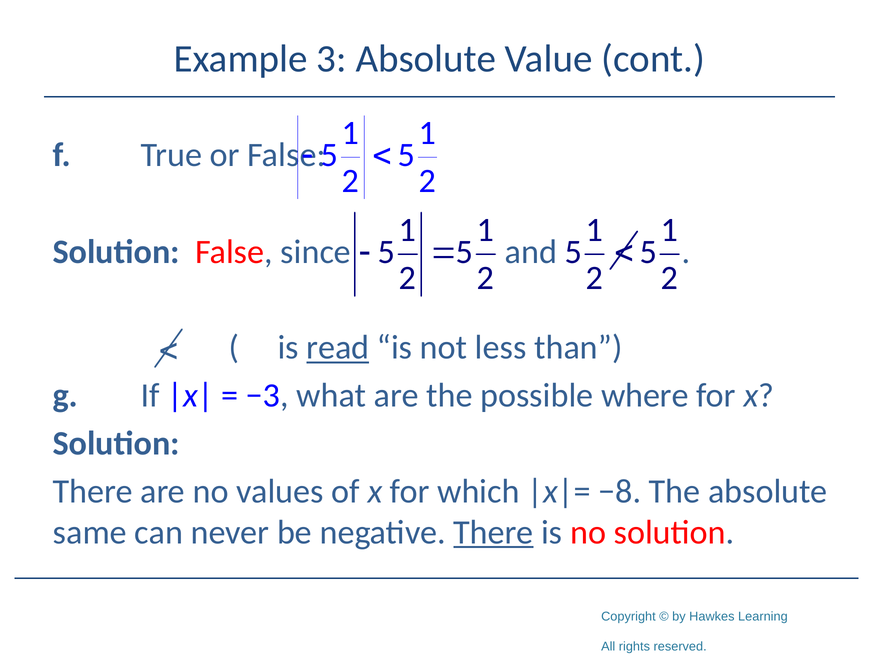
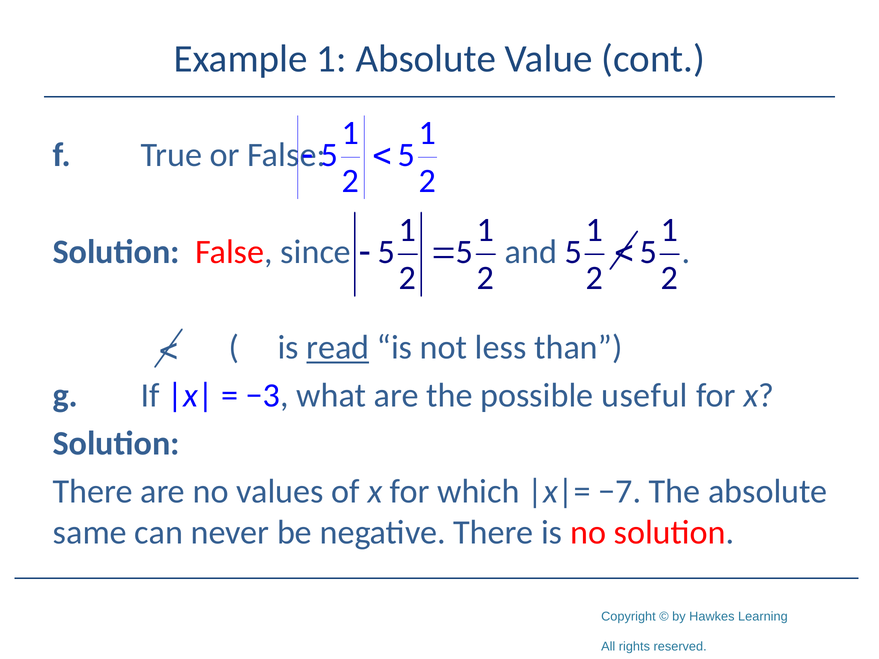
Example 3: 3 -> 1 (332, 59)
where: where -> useful (645, 396)
−8: −8 -> −7 (620, 491)
There underline: present -> none (493, 532)
